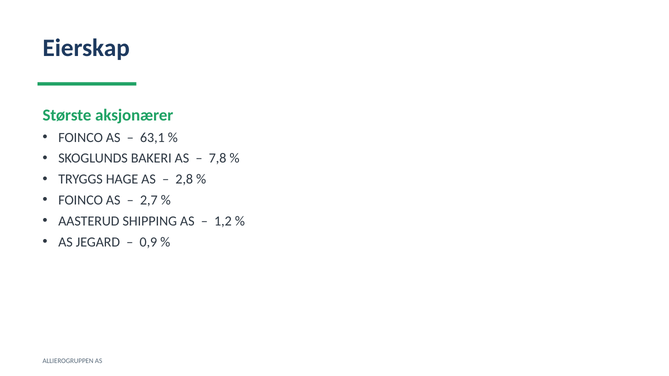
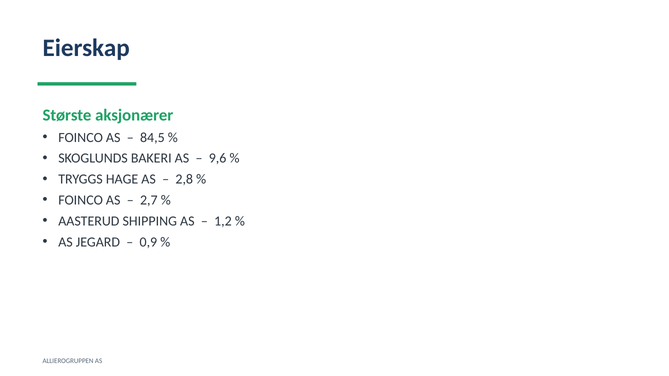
63,1: 63,1 -> 84,5 (152, 138)
7,8: 7,8 -> 9,6 (218, 158)
